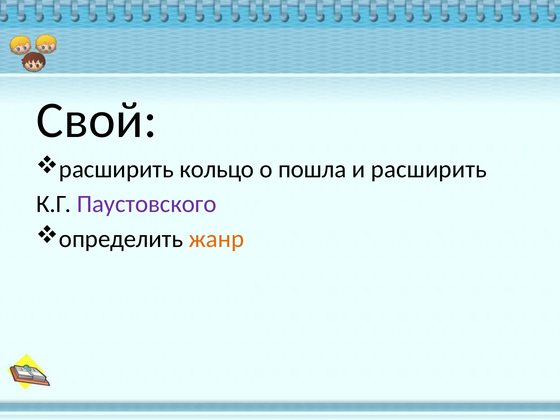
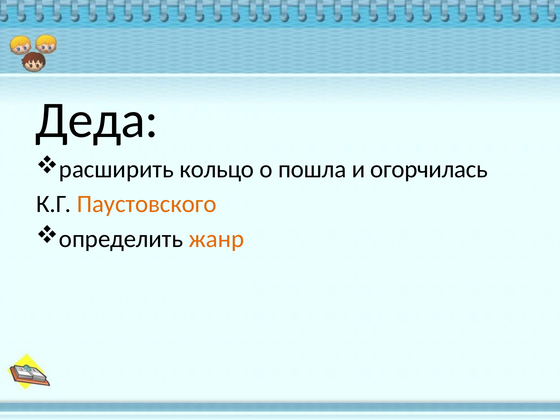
Свой: Свой -> Деда (97, 120)
и расширить: расширить -> огорчилась (429, 169)
Паустовского colour: purple -> orange (147, 204)
